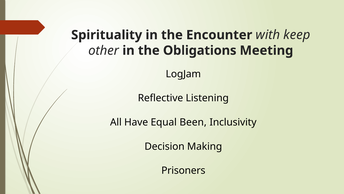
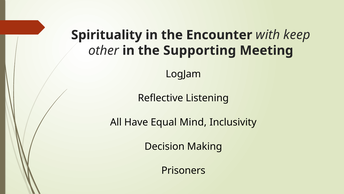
Obligations: Obligations -> Supporting (200, 50)
Been: Been -> Mind (193, 122)
